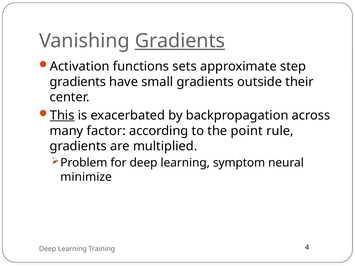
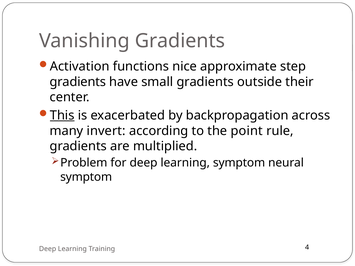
Gradients underline: present -> none (180, 41)
sets: sets -> nice (185, 67)
factor: factor -> invert (106, 131)
minimize: minimize -> symptom (86, 177)
